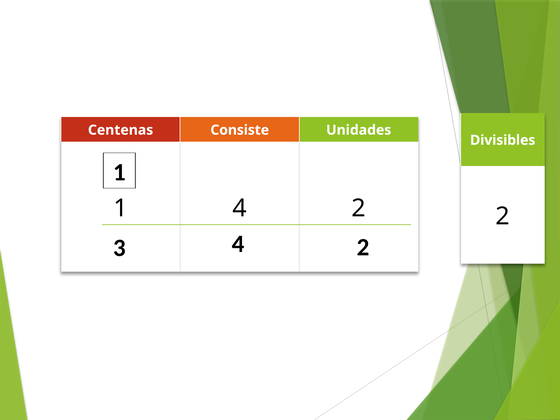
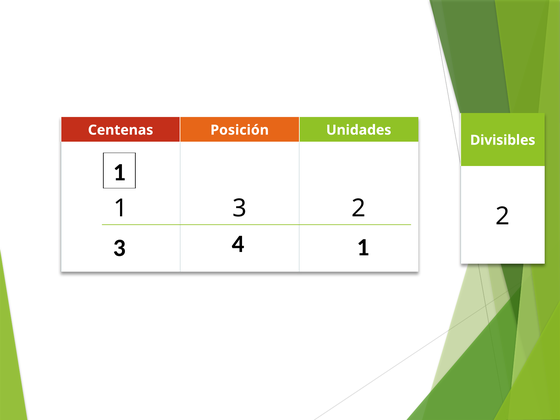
Consiste: Consiste -> Posición (240, 130)
4: 4 -> 3 (240, 208)
2: 2 -> 1 (363, 247)
